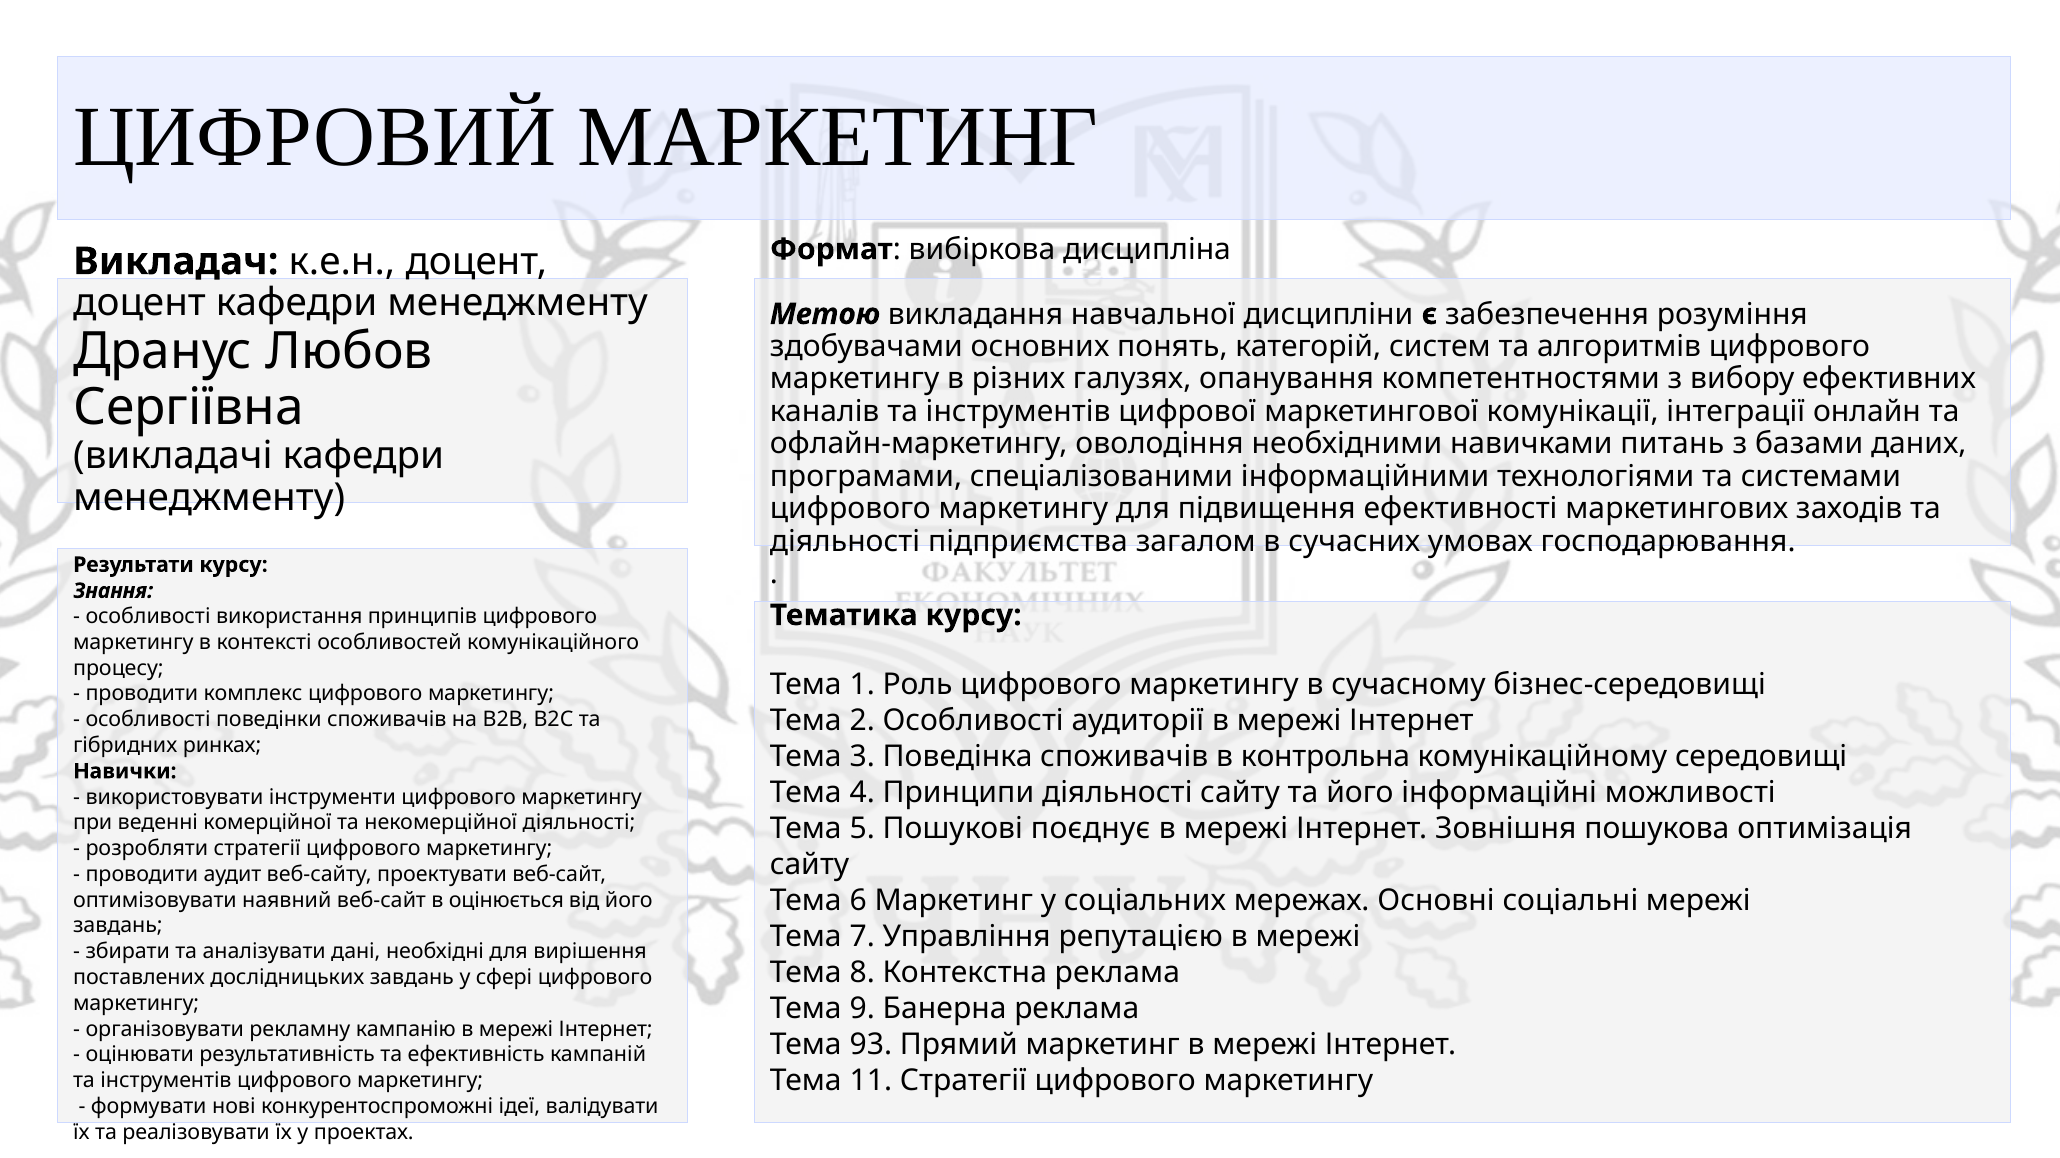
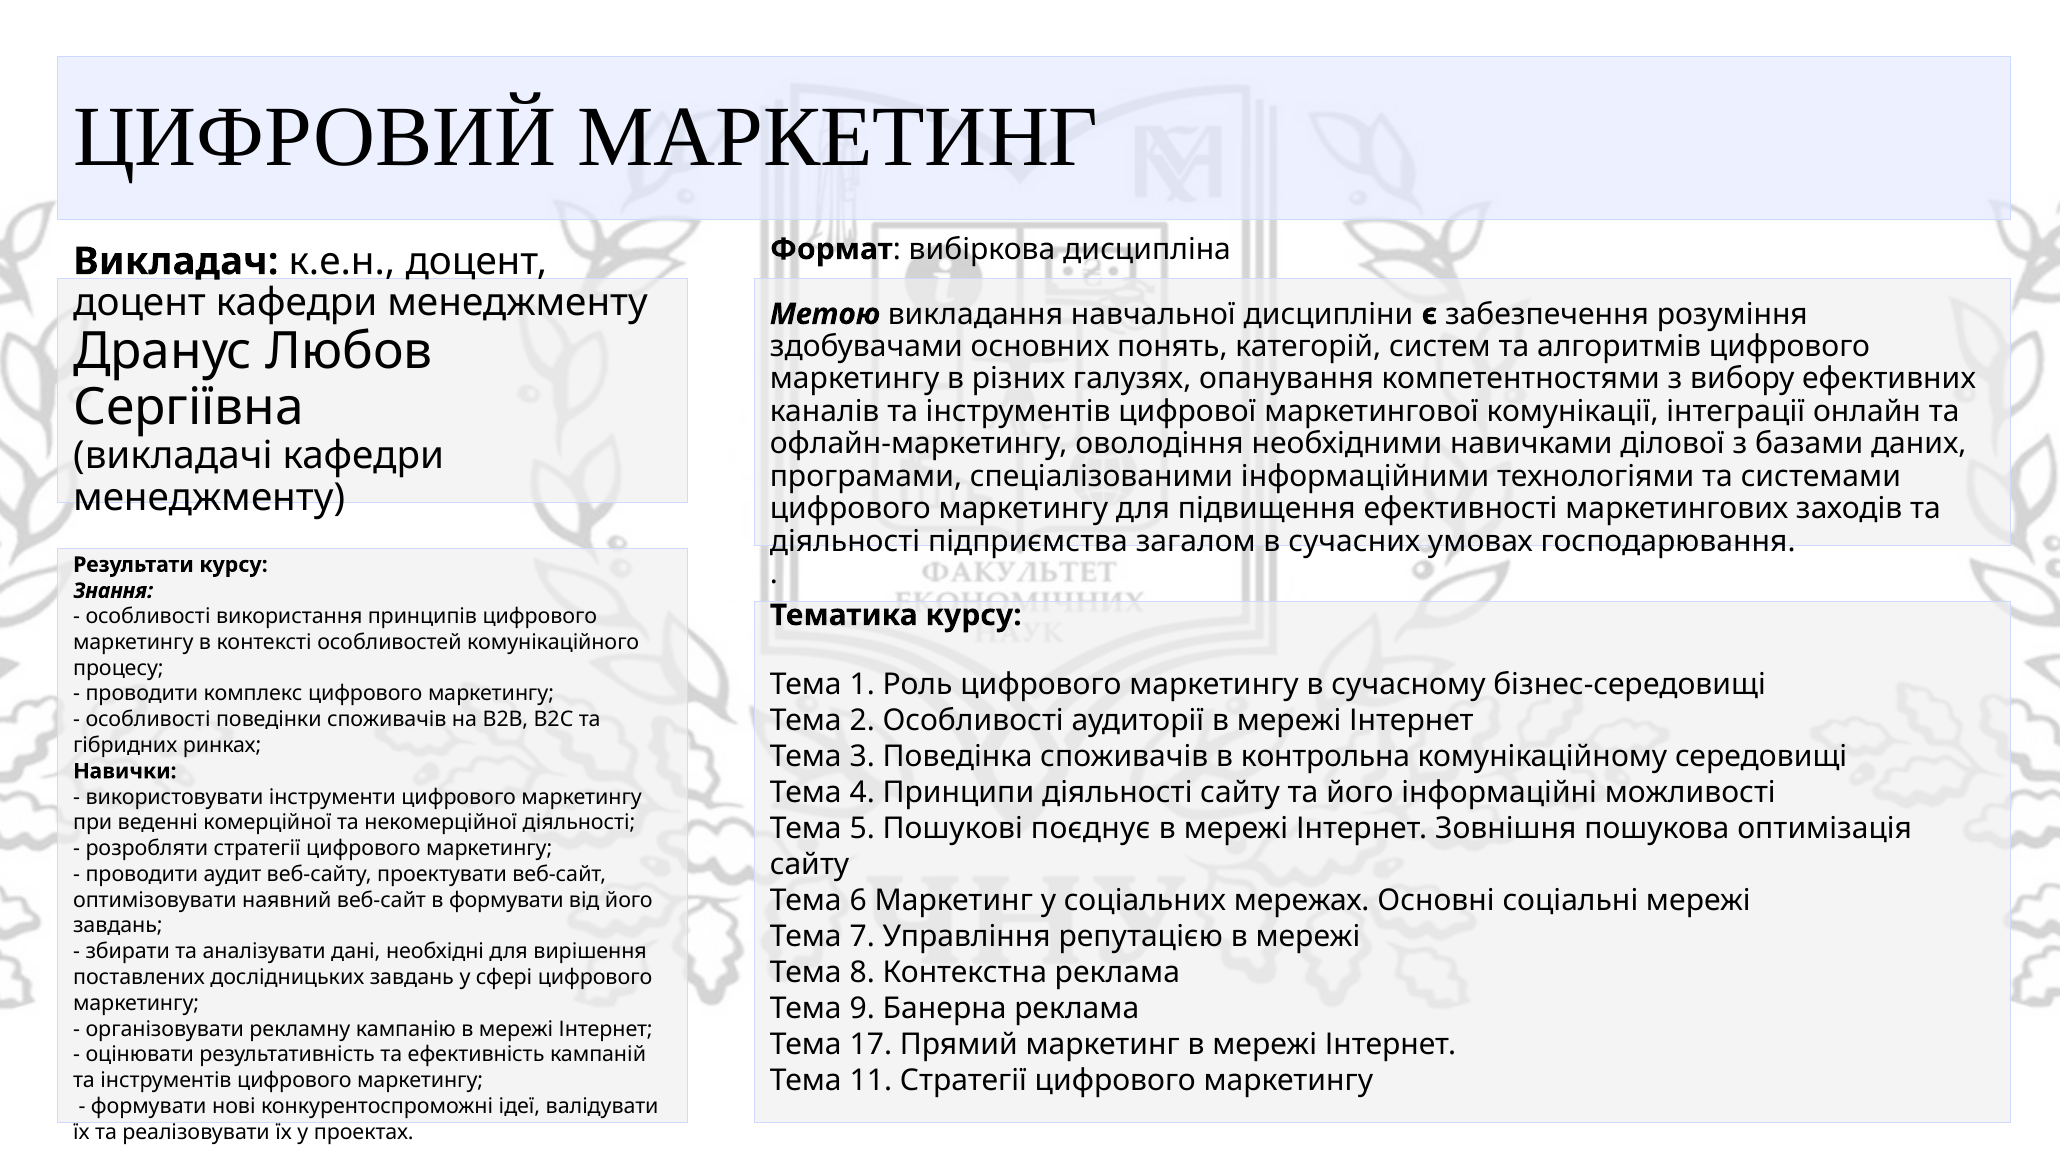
питань: питань -> ділової (1673, 444)
в оцінюється: оцінюється -> формувати (506, 901)
93: 93 -> 17 (871, 1045)
